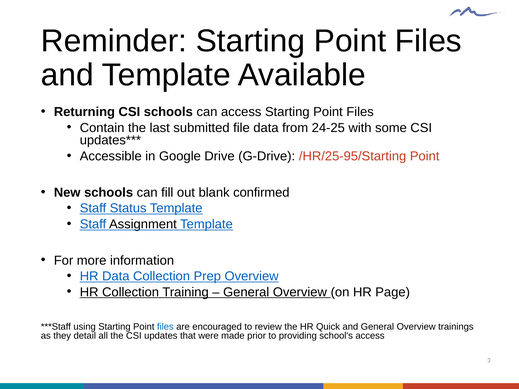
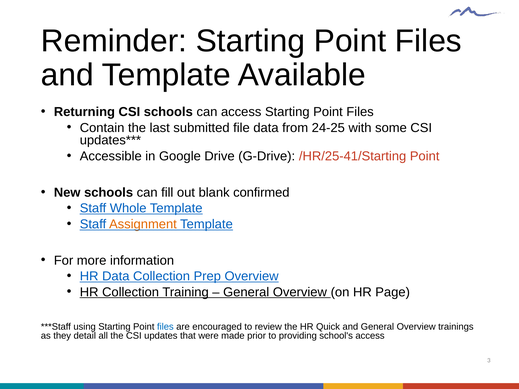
/HR/25-95/Starting: /HR/25-95/Starting -> /HR/25-41/Starting (353, 156)
Status: Status -> Whole (128, 208)
Assignment colour: black -> orange (143, 224)
